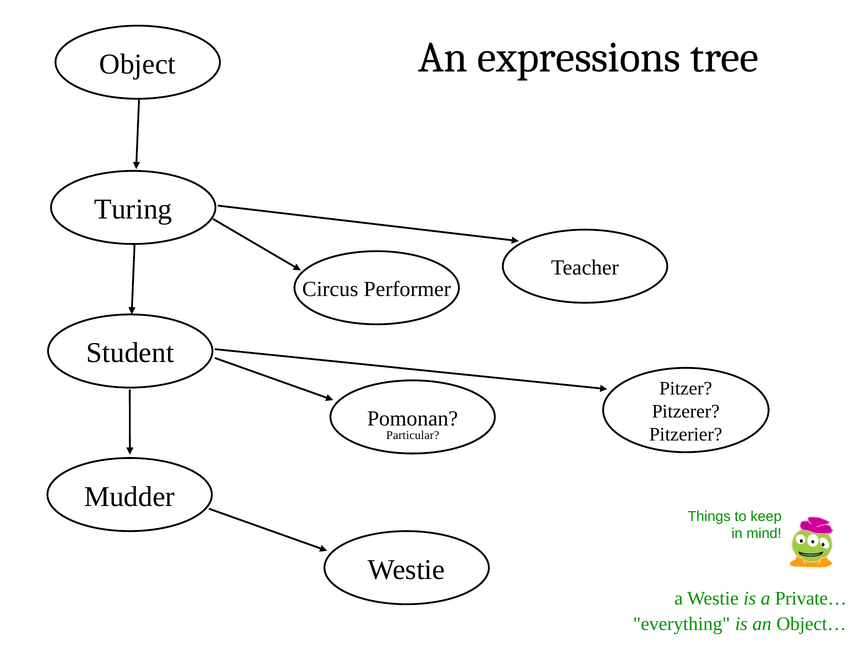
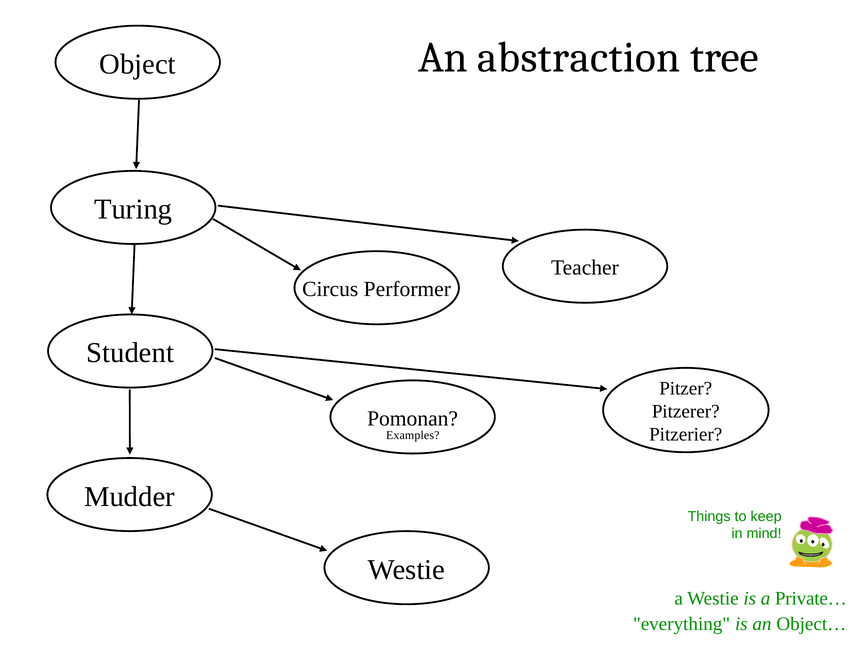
expressions: expressions -> abstraction (579, 57)
Particular: Particular -> Examples (413, 435)
